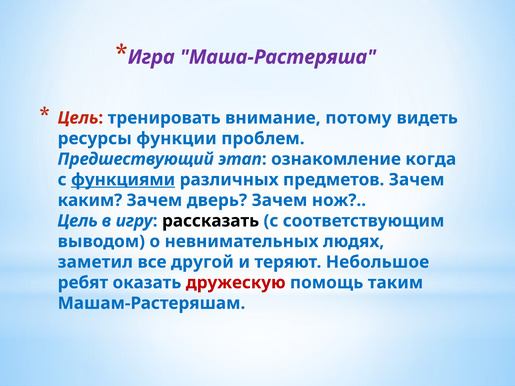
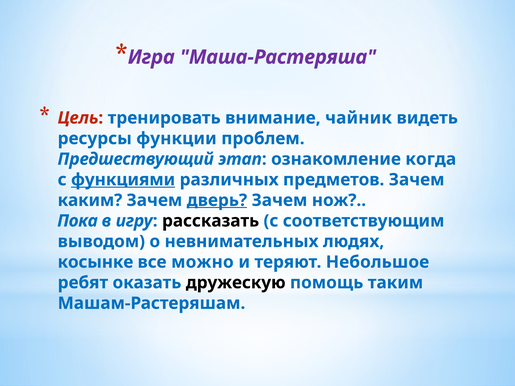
потому: потому -> чайник (358, 118)
дверь underline: none -> present (217, 200)
Цель: Цель -> Пока (78, 221)
заметил: заметил -> косынке (95, 262)
другой: другой -> можно (202, 262)
дружескую colour: red -> black (236, 283)
